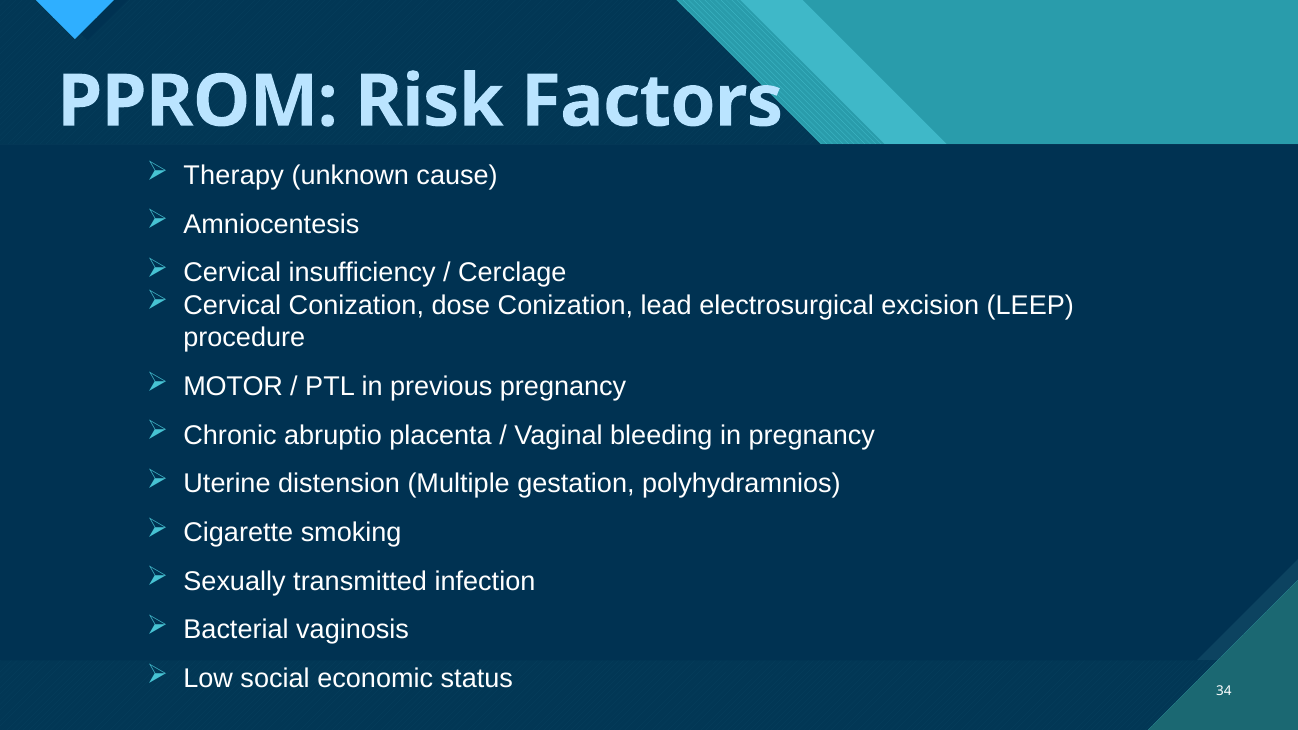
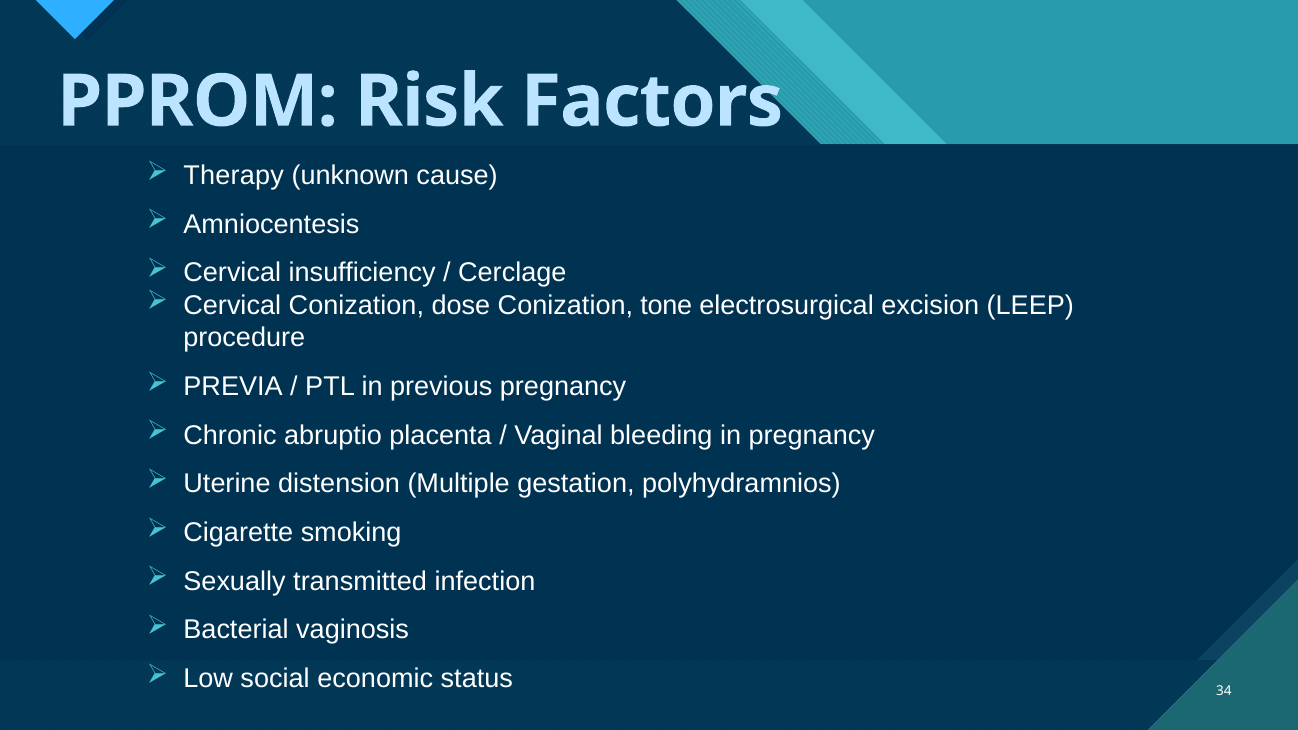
lead: lead -> tone (666, 305)
MOTOR: MOTOR -> PREVIA (233, 387)
